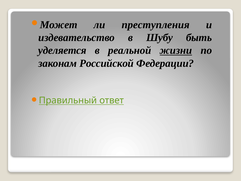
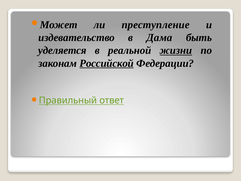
преступления: преступления -> преступление (156, 25)
Шубу: Шубу -> Дама (159, 38)
Российской underline: none -> present (107, 63)
